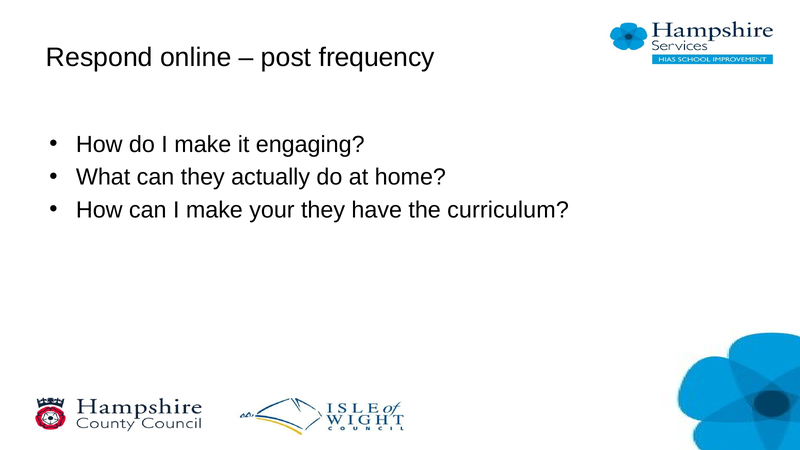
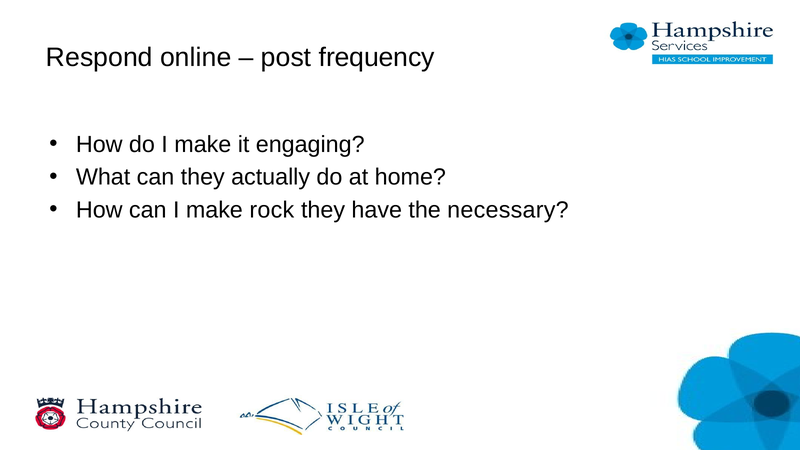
your: your -> rock (272, 210)
curriculum: curriculum -> necessary (508, 210)
